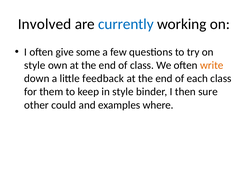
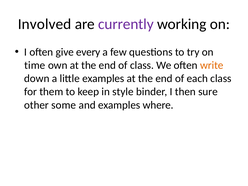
currently colour: blue -> purple (126, 24)
some: some -> every (88, 52)
style: style -> time (35, 65)
little feedback: feedback -> examples (103, 79)
could: could -> some (64, 105)
